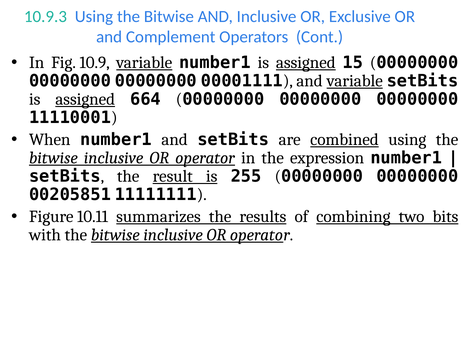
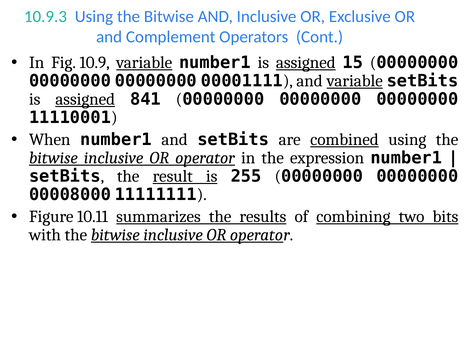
664: 664 -> 841 (145, 99)
00205851: 00205851 -> 00008000 (70, 195)
